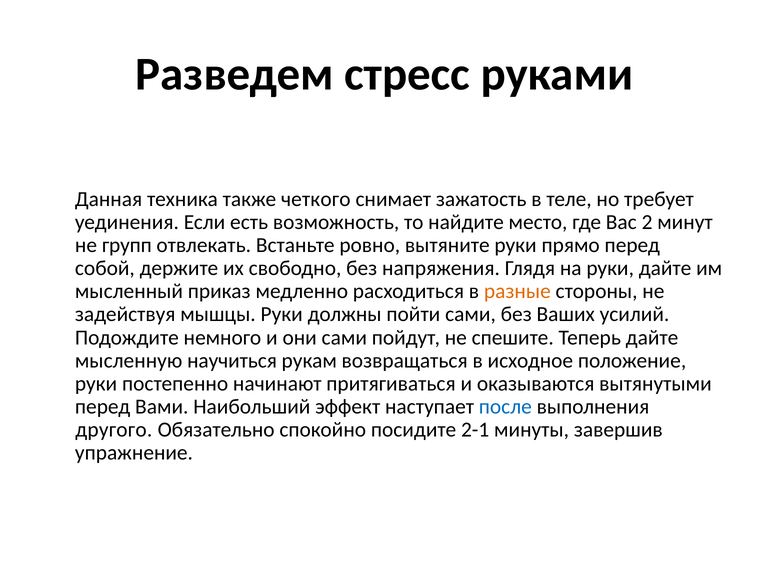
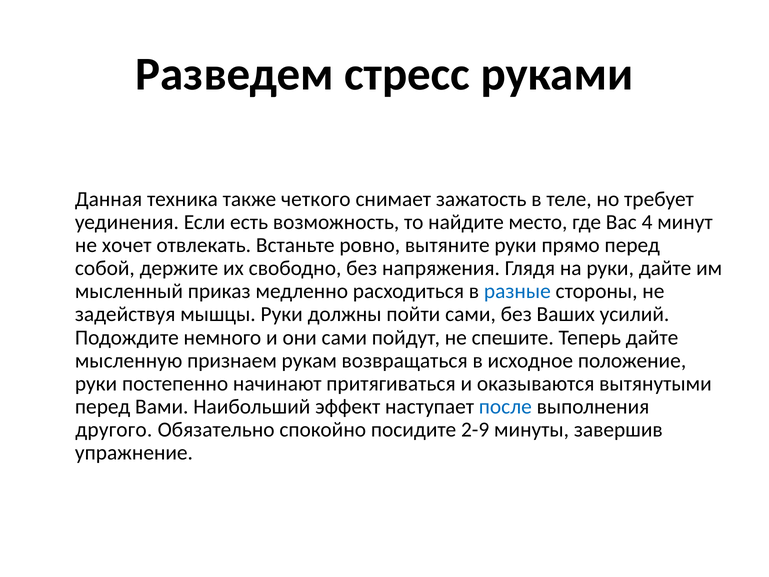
2: 2 -> 4 (647, 222)
групп: групп -> хочет (127, 245)
разные colour: orange -> blue (517, 291)
научиться: научиться -> признаем (232, 360)
2-1: 2-1 -> 2-9 (475, 430)
